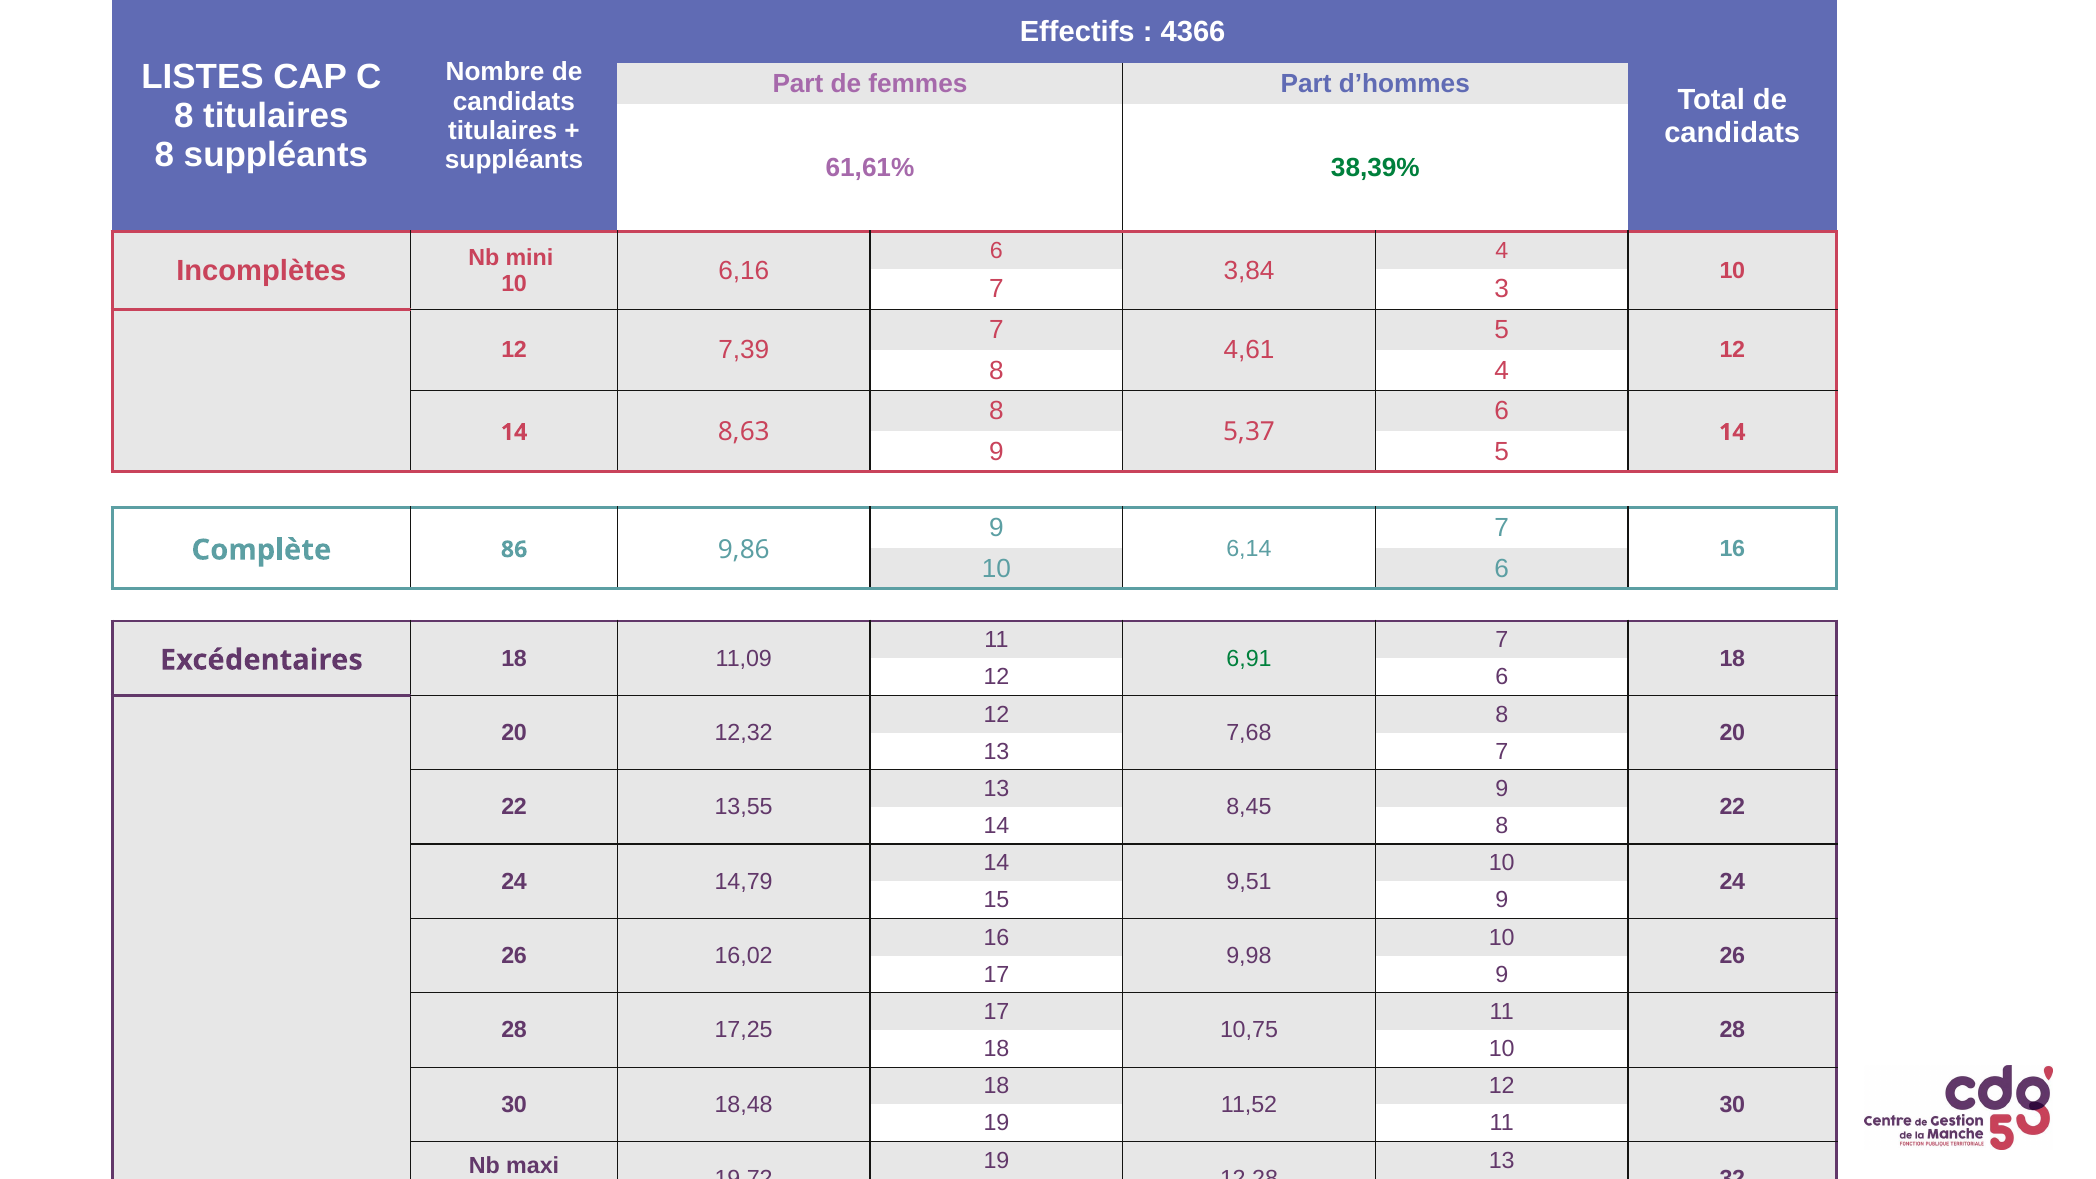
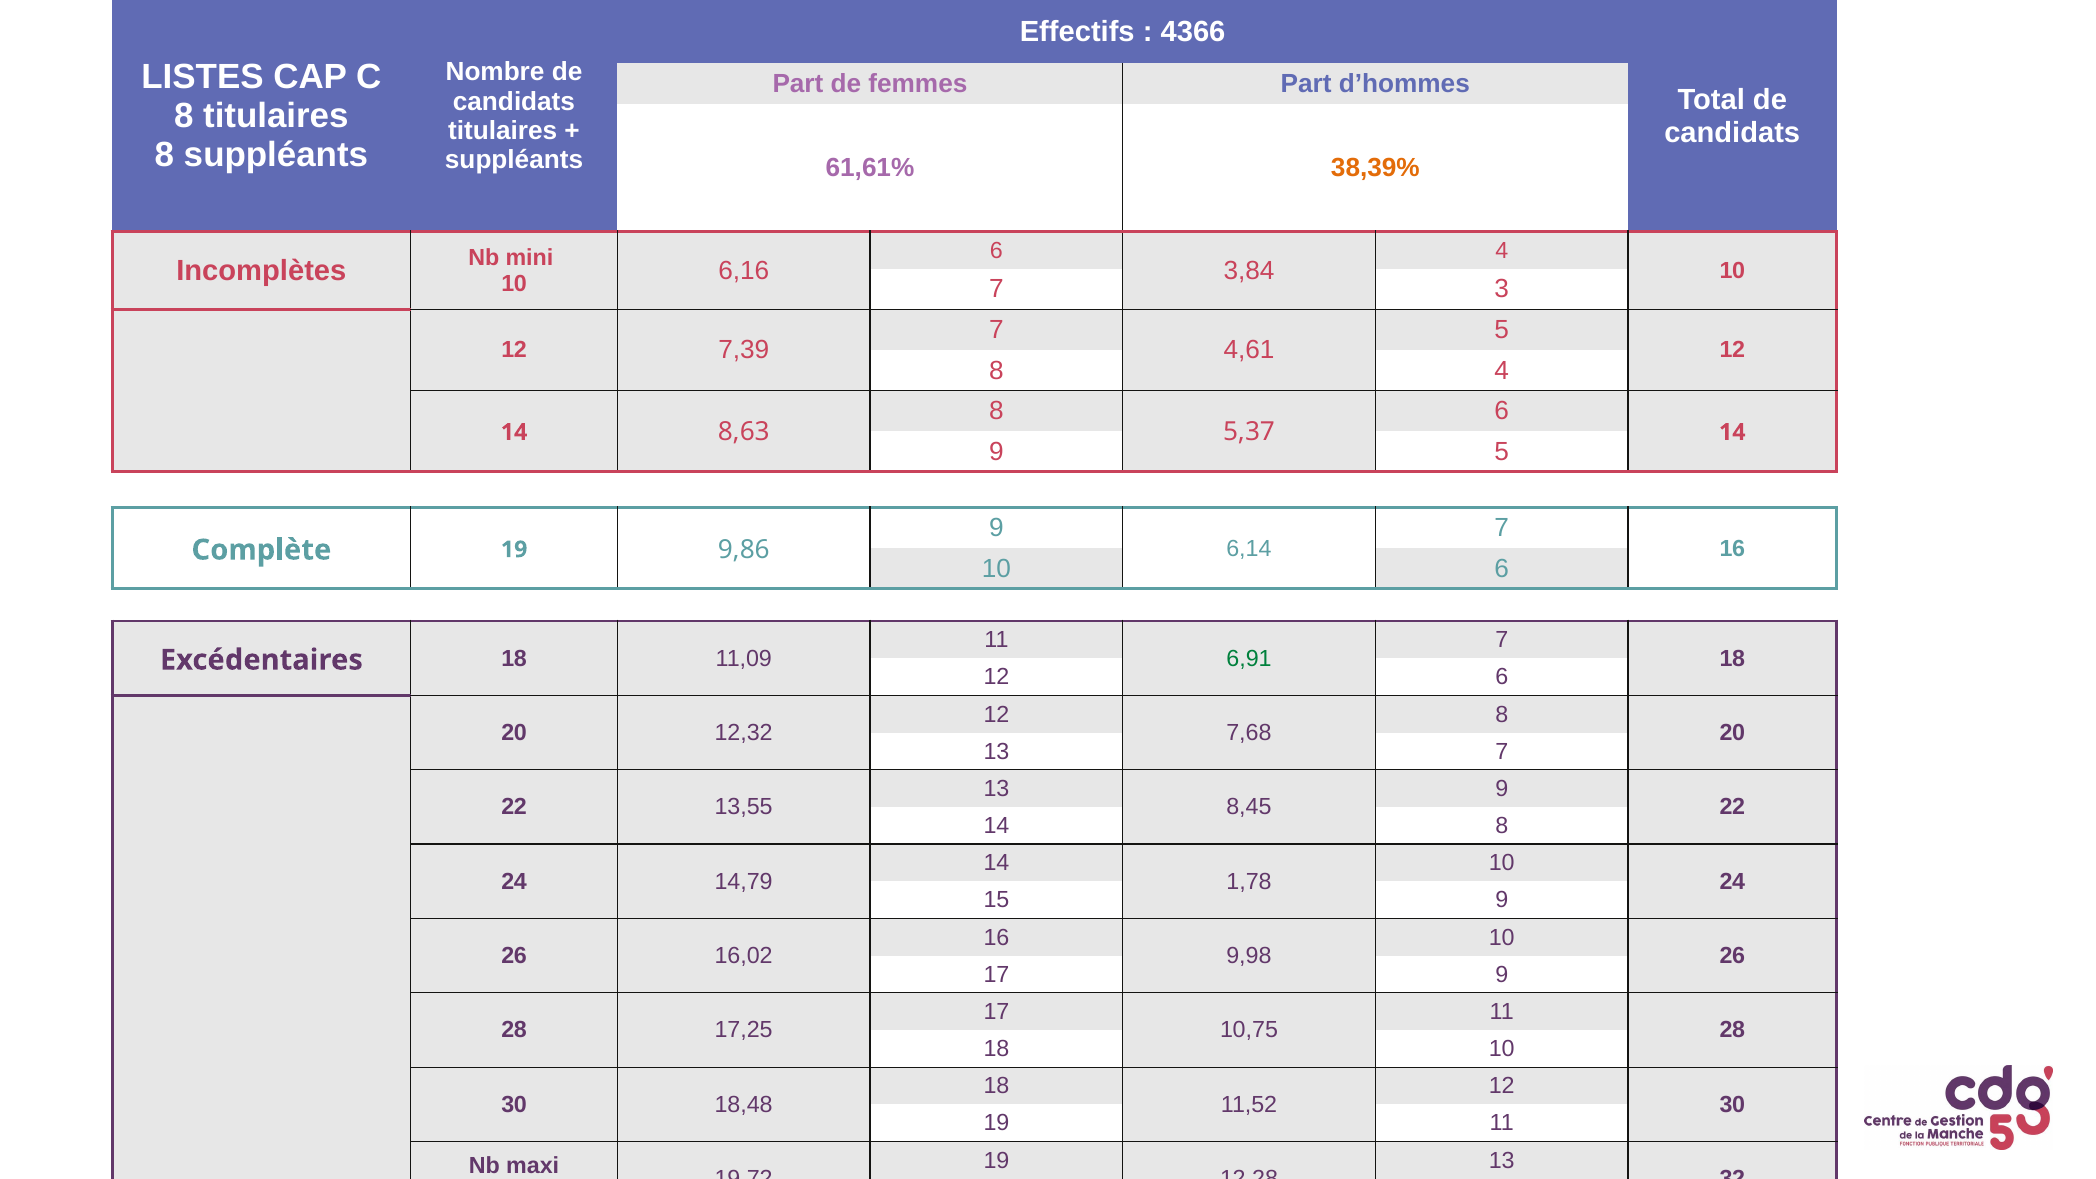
38,39% colour: green -> orange (1375, 168)
Complète 86: 86 -> 19 (514, 549)
9,51: 9,51 -> 1,78 (1249, 882)
